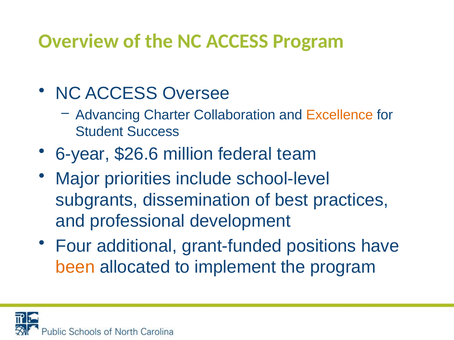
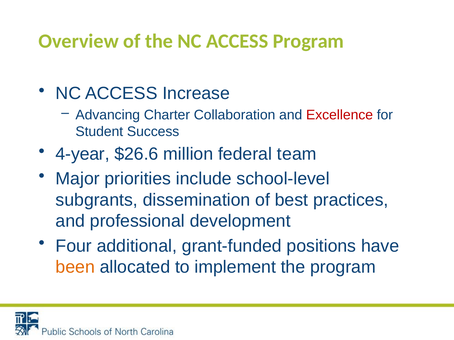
Oversee: Oversee -> Increase (196, 94)
Excellence colour: orange -> red (340, 115)
6-year: 6-year -> 4-year (83, 154)
